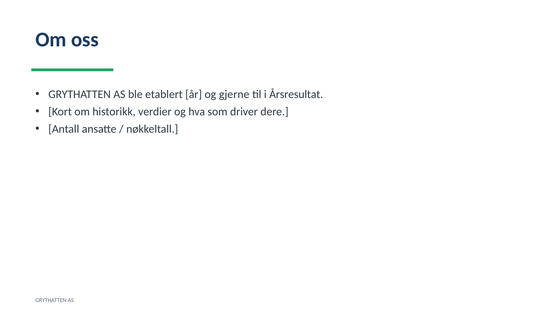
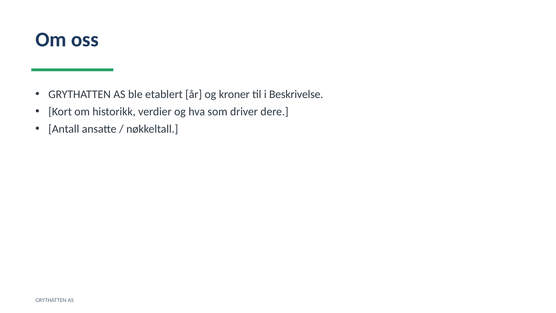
gjerne: gjerne -> kroner (234, 94)
Årsresultat: Årsresultat -> Beskrivelse (296, 94)
